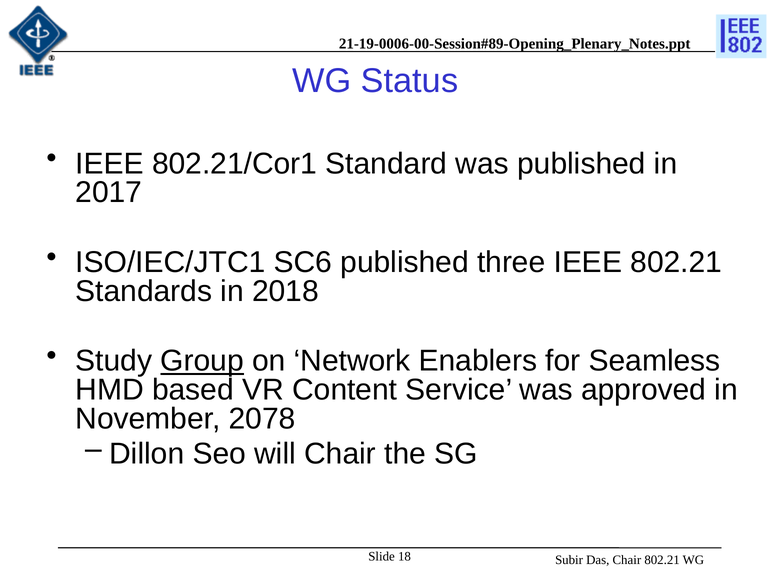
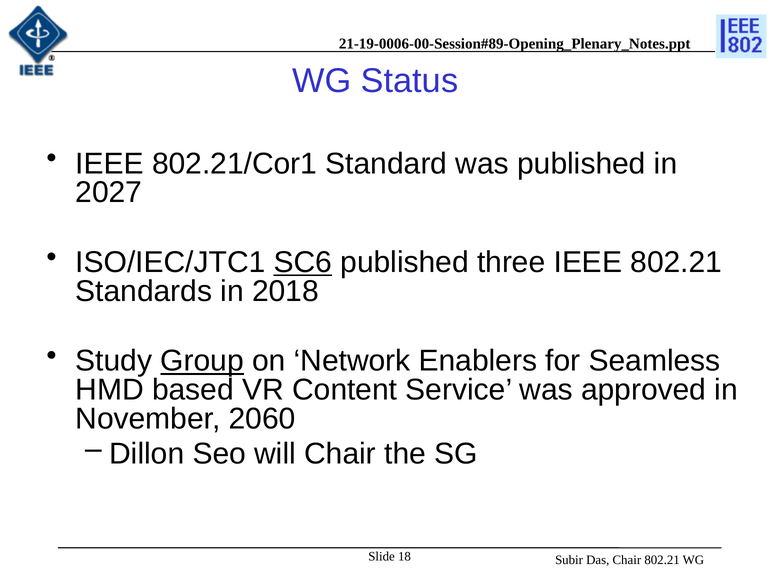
2017: 2017 -> 2027 (109, 192)
SC6 underline: none -> present (303, 262)
2078: 2078 -> 2060 (262, 419)
